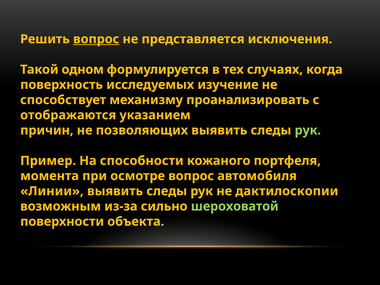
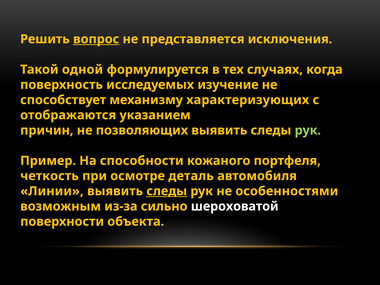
одном: одном -> одной (83, 70)
проанализировать: проанализировать -> характеризующих (248, 100)
момента: момента -> четкость (49, 176)
осмотре вопрос: вопрос -> деталь (191, 176)
следы underline: none -> present (167, 191)
дактилоскопии: дактилоскопии -> особенностями (287, 191)
шероховатой colour: light green -> white (235, 206)
